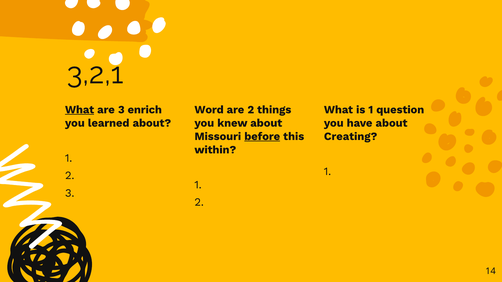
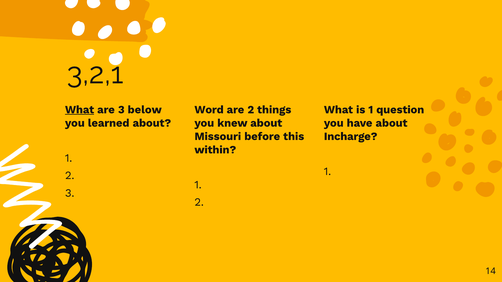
enrich: enrich -> below (145, 110)
before underline: present -> none (262, 137)
Creating: Creating -> Incharge (351, 137)
